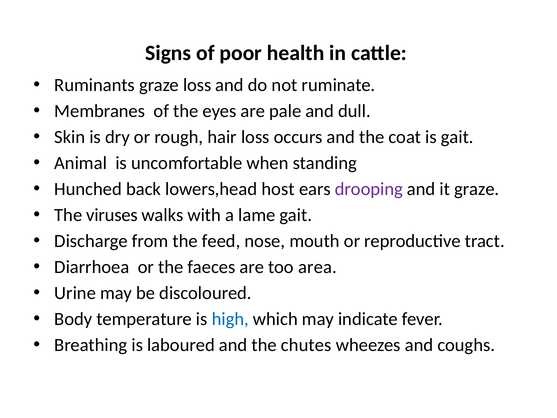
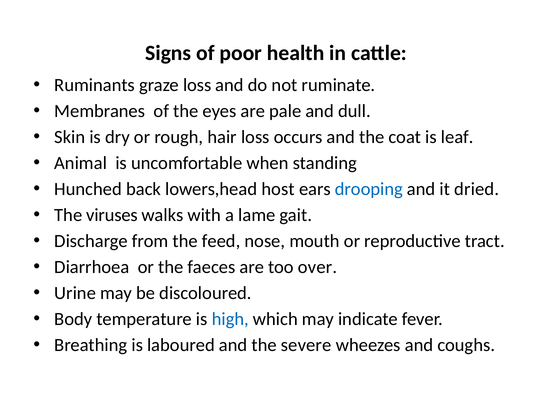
is gait: gait -> leaf (457, 137)
drooping colour: purple -> blue (369, 189)
it graze: graze -> dried (477, 189)
area: area -> over (318, 267)
chutes: chutes -> severe (306, 345)
